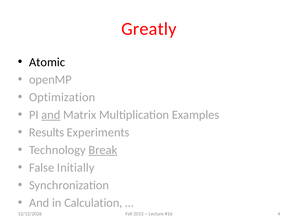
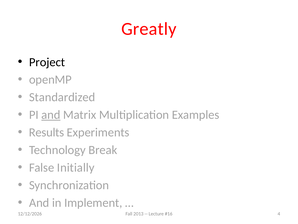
Atomic: Atomic -> Project (47, 62)
Optimization: Optimization -> Standardized (62, 97)
Break underline: present -> none (103, 150)
Calculation: Calculation -> Implement (93, 202)
